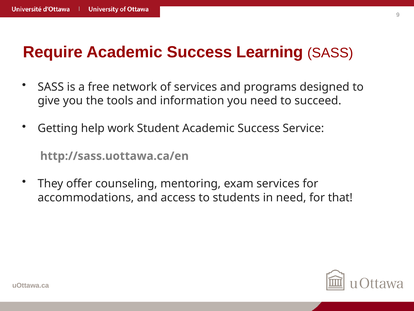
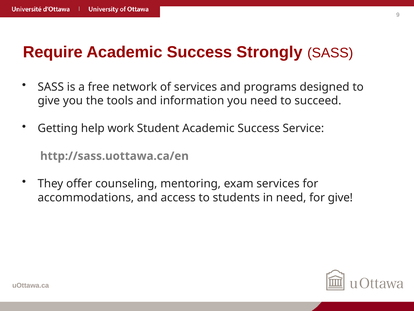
Learning: Learning -> Strongly (270, 52)
for that: that -> give (340, 197)
